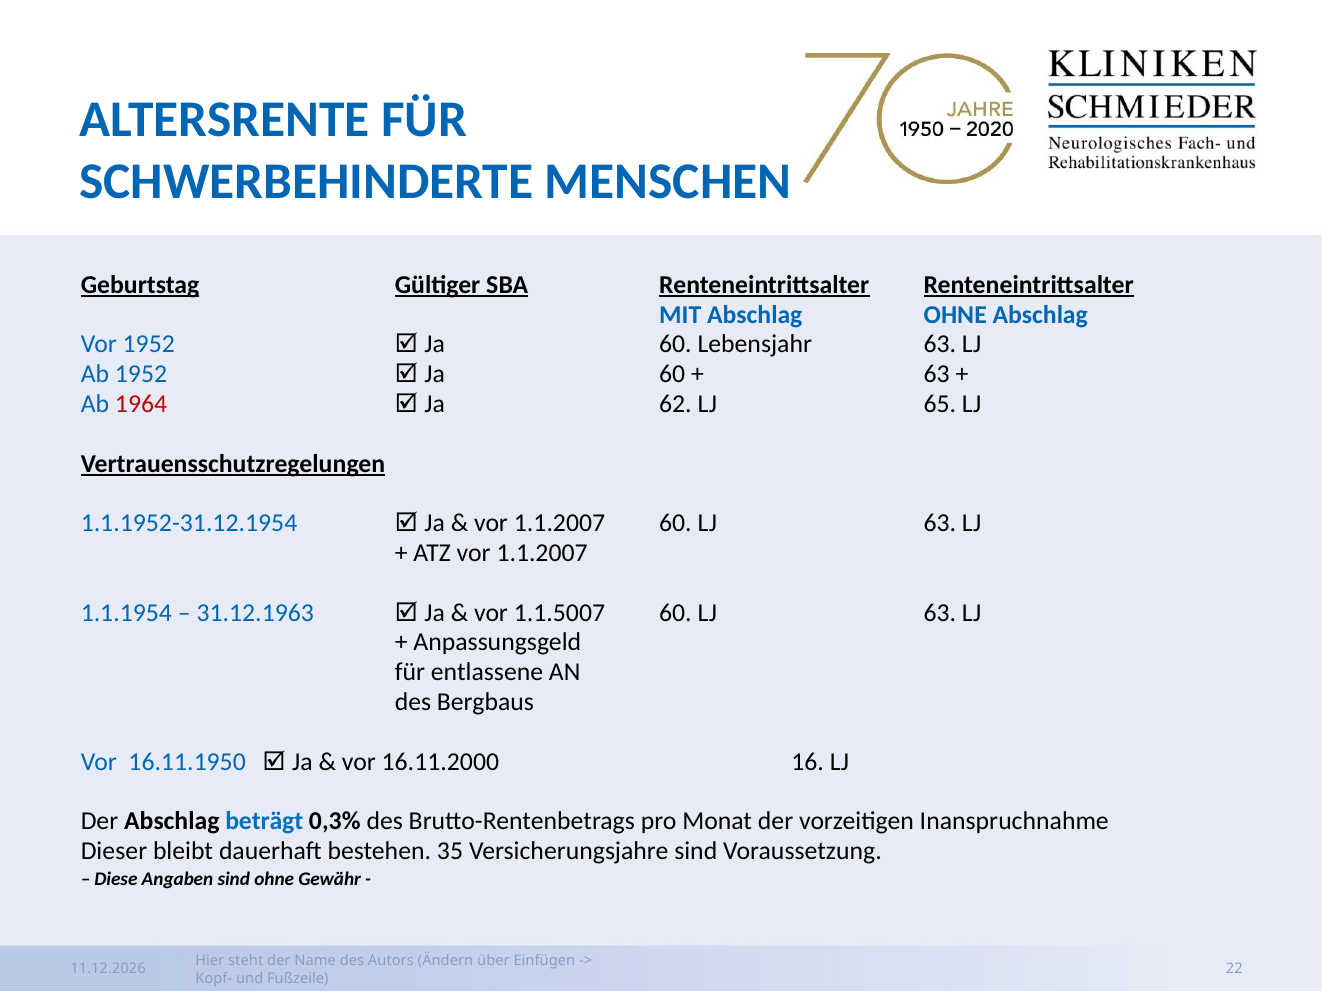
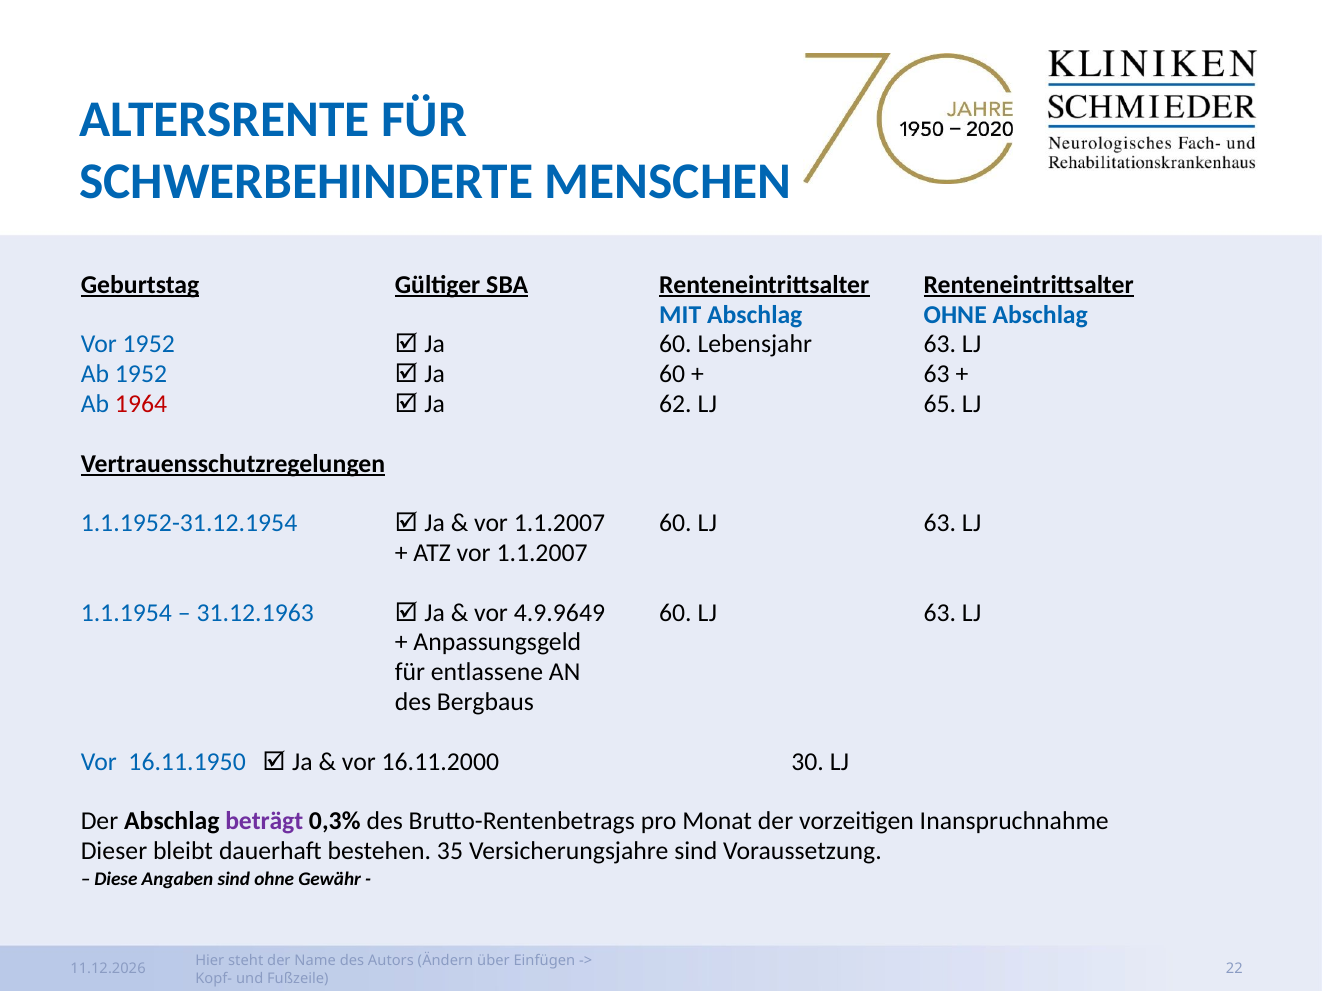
1.1.5007: 1.1.5007 -> 4.9.9649 (559, 613)
16: 16 -> 30 (808, 762)
beträgt colour: blue -> purple (264, 822)
